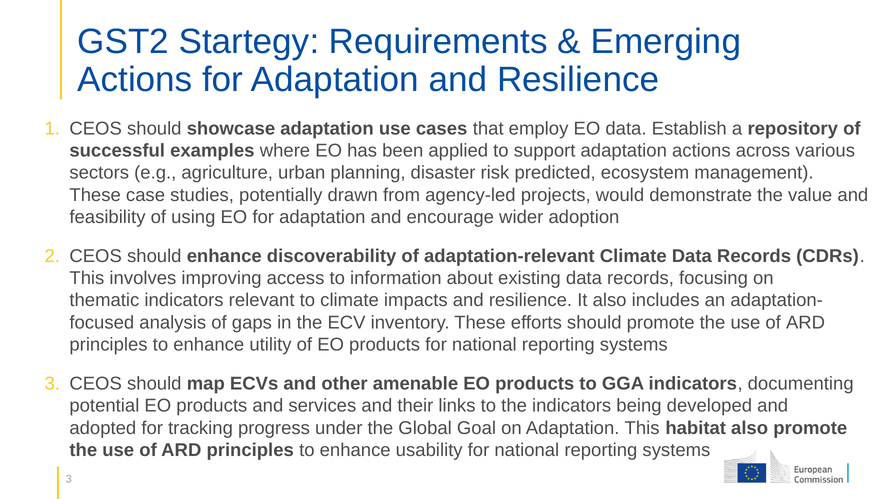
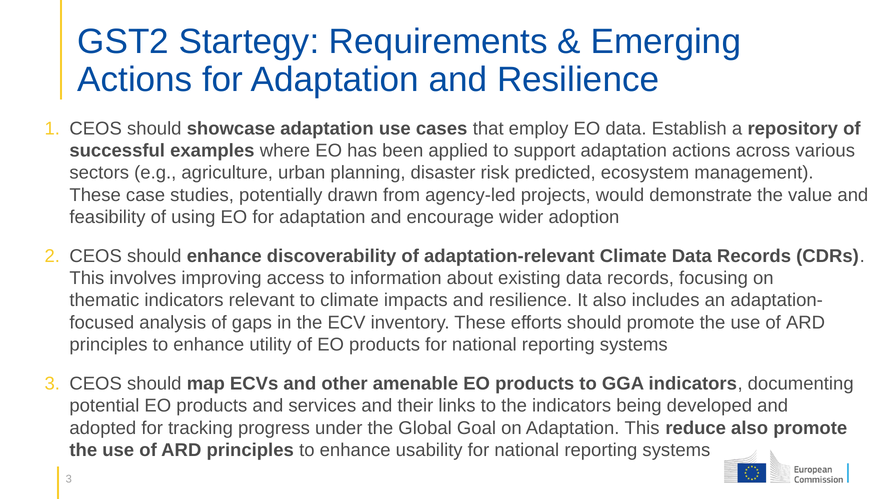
habitat: habitat -> reduce (696, 428)
